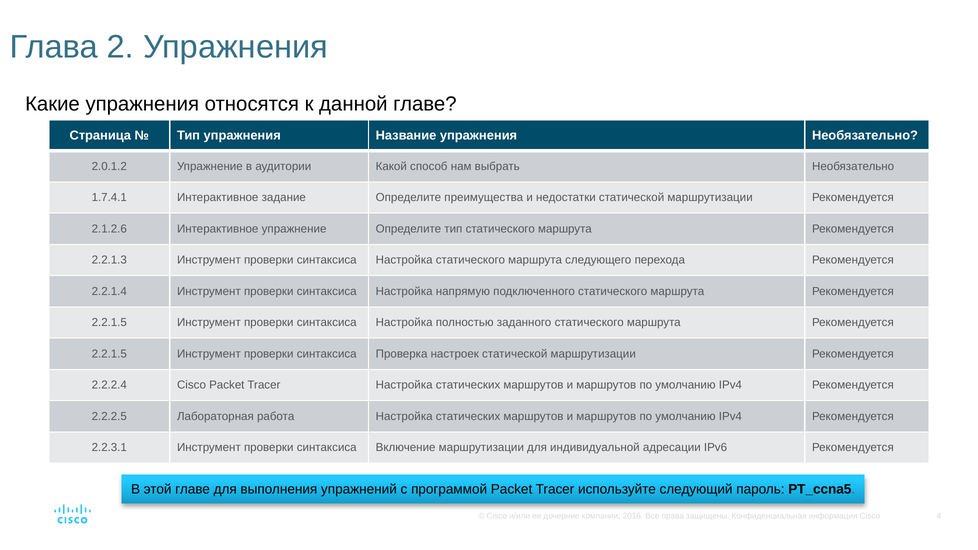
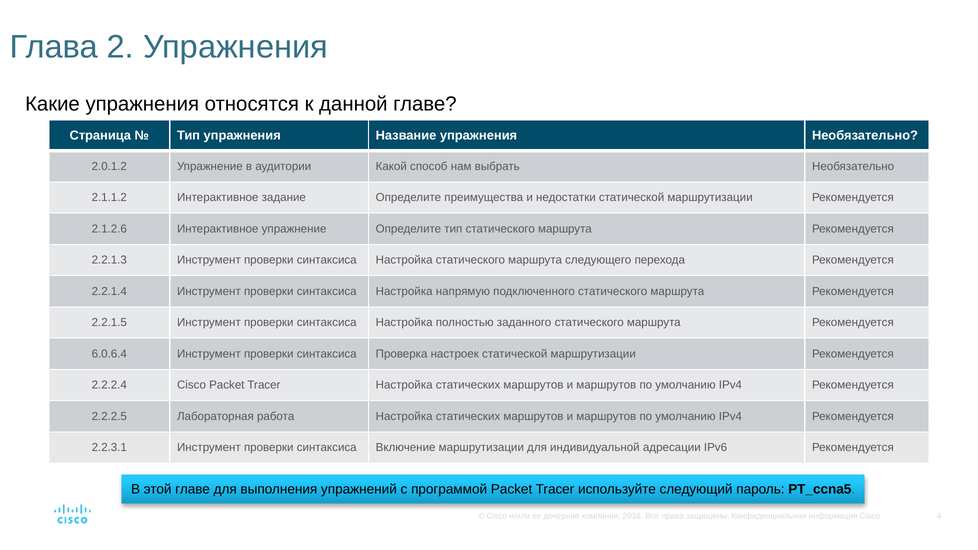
1.7.4.1: 1.7.4.1 -> 2.1.1.2 (109, 198)
2.2.1.5: 2.2.1.5 -> 6.0.6.4 (109, 354)
